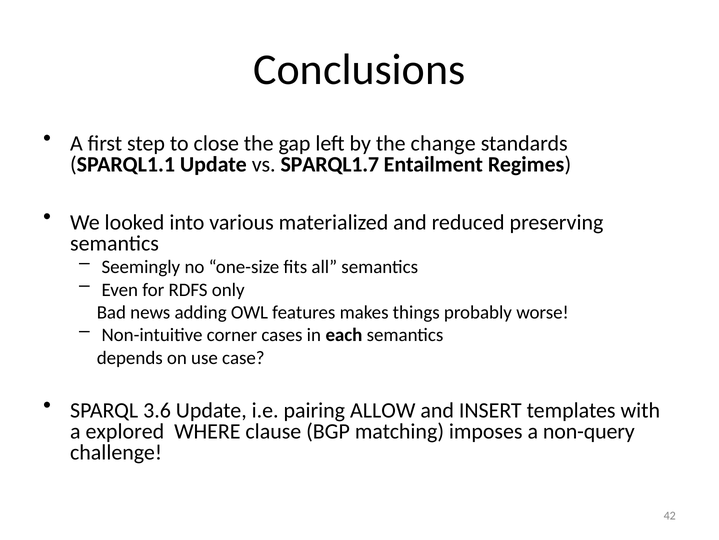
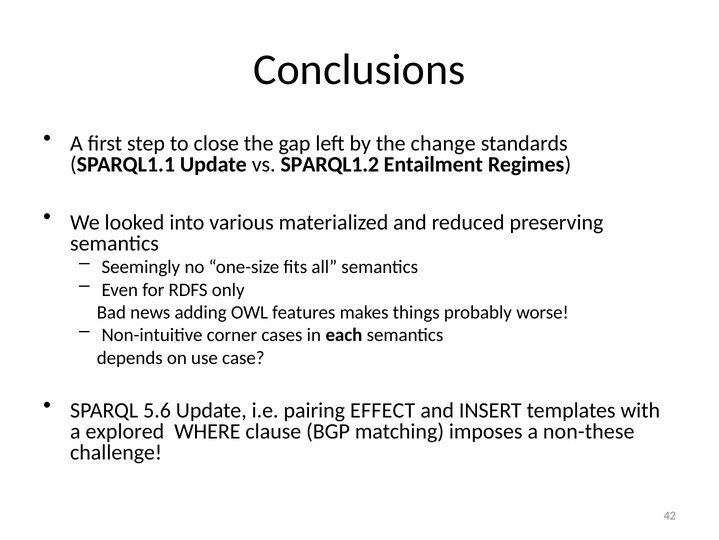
SPARQL1.7: SPARQL1.7 -> SPARQL1.2 (330, 164)
3.6: 3.6 -> 5.6 (157, 410)
ALLOW: ALLOW -> EFFECT (383, 410)
non-query: non-query -> non-these (589, 431)
